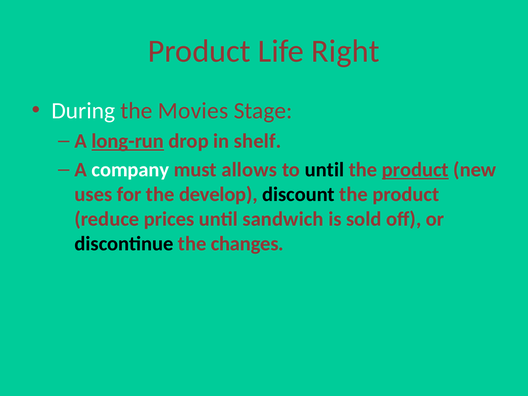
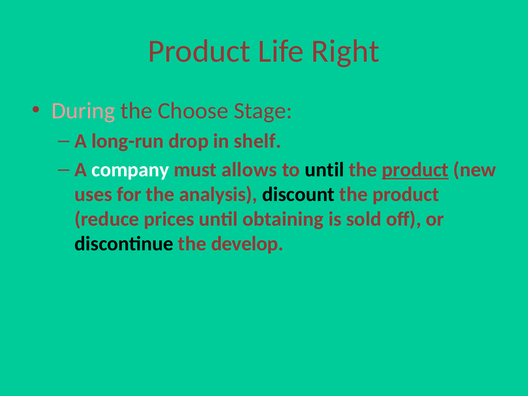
During colour: white -> pink (83, 111)
Movies: Movies -> Choose (193, 111)
long-run underline: present -> none (128, 141)
develop: develop -> analysis (218, 195)
sandwich: sandwich -> obtaining (283, 219)
changes: changes -> develop (247, 244)
